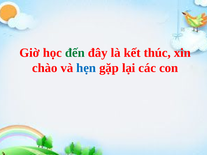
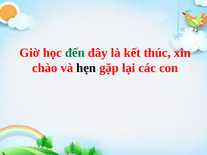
hẹn colour: blue -> black (86, 68)
